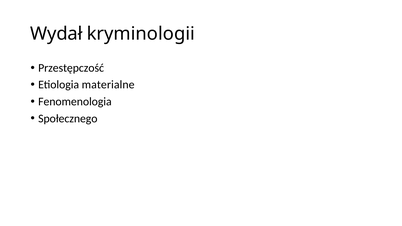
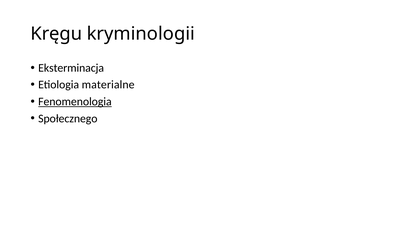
Wydał: Wydał -> Kręgu (56, 34)
Przestępczość: Przestępczość -> Eksterminacja (71, 68)
Fenomenologia underline: none -> present (75, 102)
